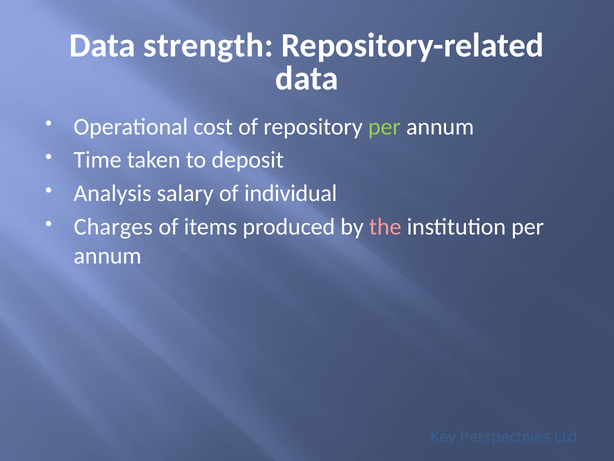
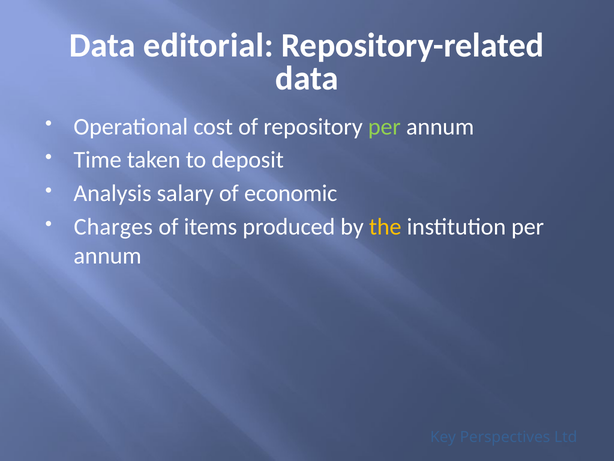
strength: strength -> editorial (208, 46)
individual: individual -> economic (291, 193)
the colour: pink -> yellow (385, 227)
